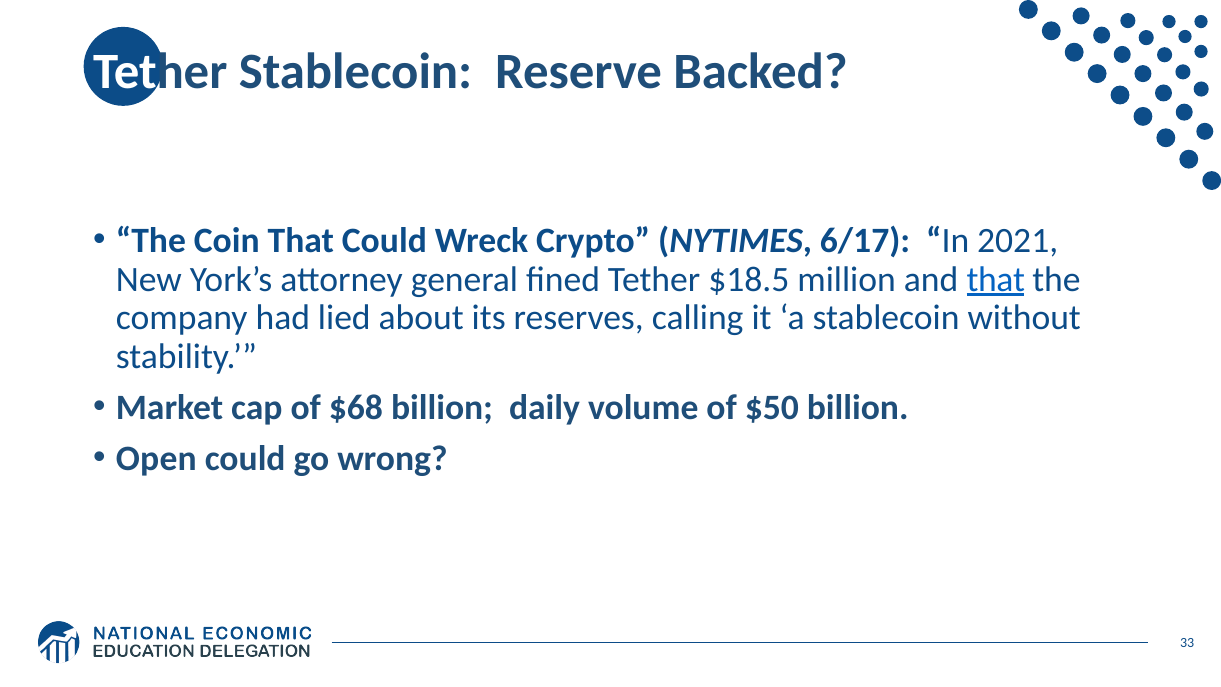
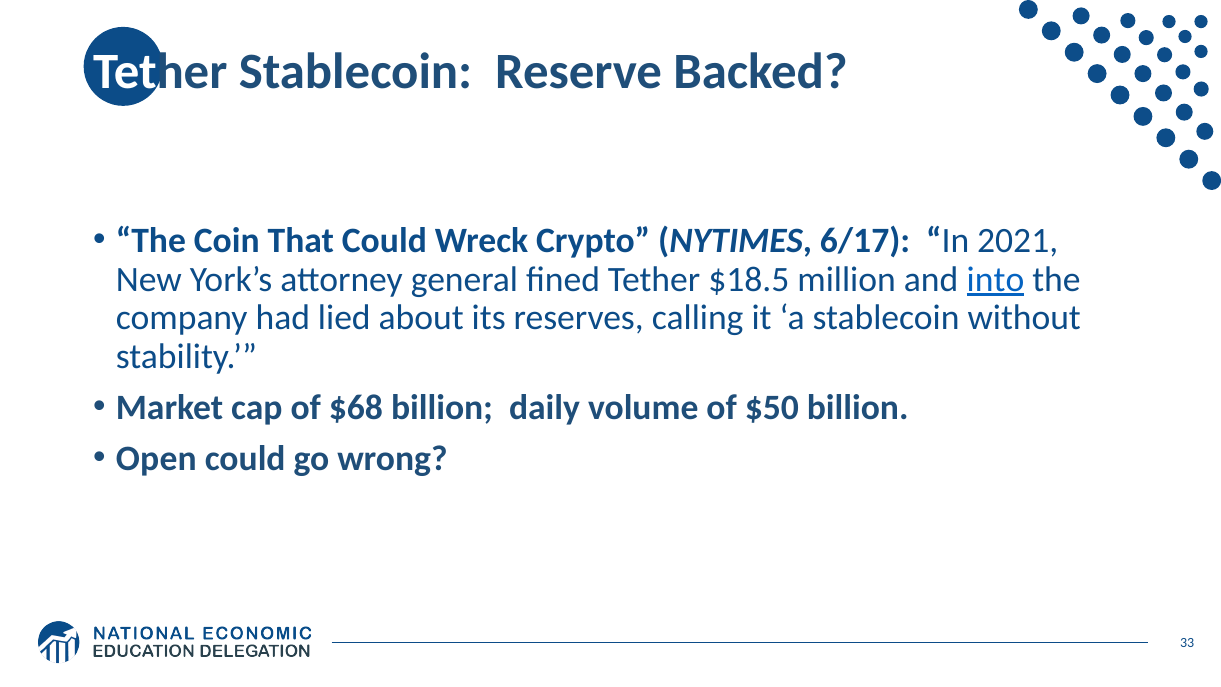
and that: that -> into (996, 279)
